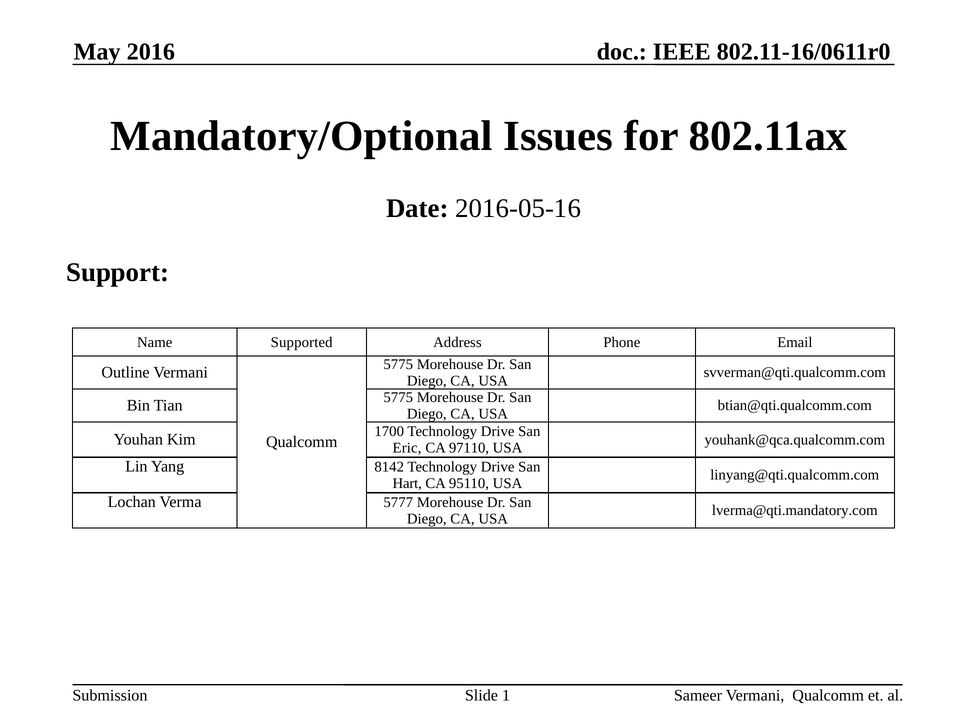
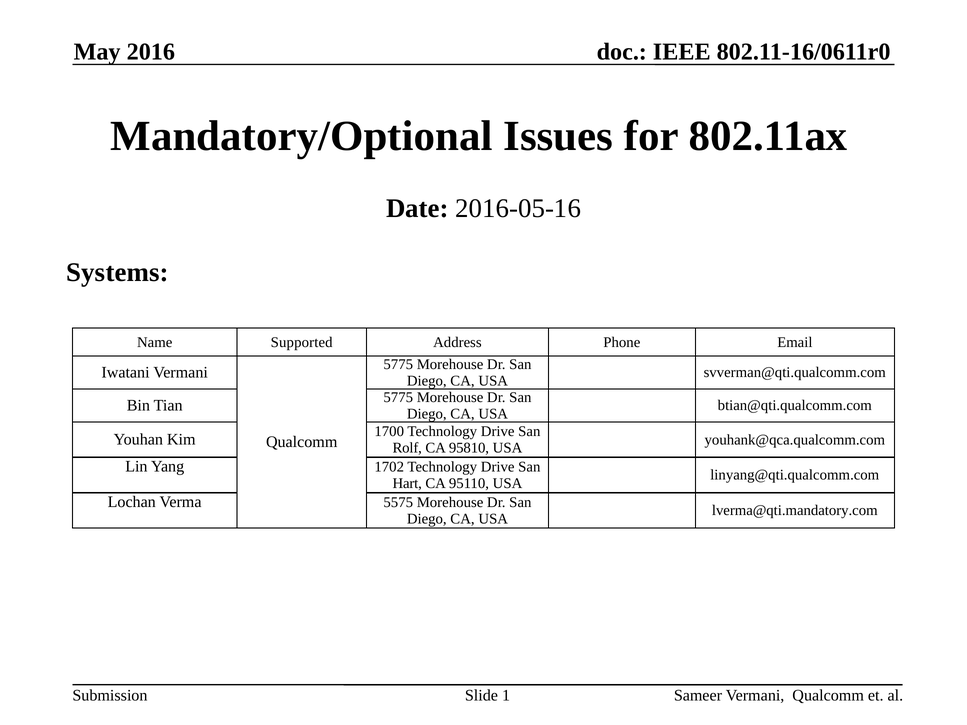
Support: Support -> Systems (118, 273)
Outline: Outline -> Iwatani (126, 373)
Eric: Eric -> Rolf (407, 448)
97110: 97110 -> 95810 (469, 448)
8142: 8142 -> 1702 (389, 467)
5777: 5777 -> 5575 (398, 502)
